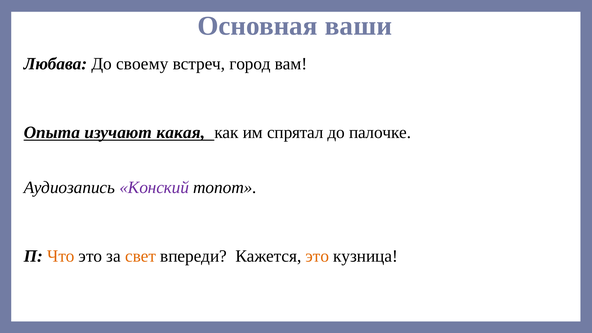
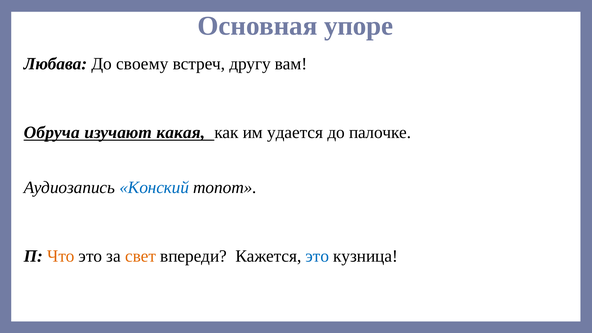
ваши: ваши -> упоре (359, 26)
город: город -> другу (250, 64)
Опыта: Опыта -> Обруча (52, 132)
спрятал: спрятал -> удается (295, 132)
Конский colour: purple -> blue (154, 188)
это colour: orange -> blue (317, 256)
